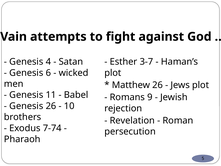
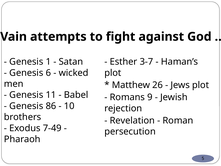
4: 4 -> 1 (48, 62)
Genesis 26: 26 -> 86 (51, 106)
7-74: 7-74 -> 7-49 (52, 128)
